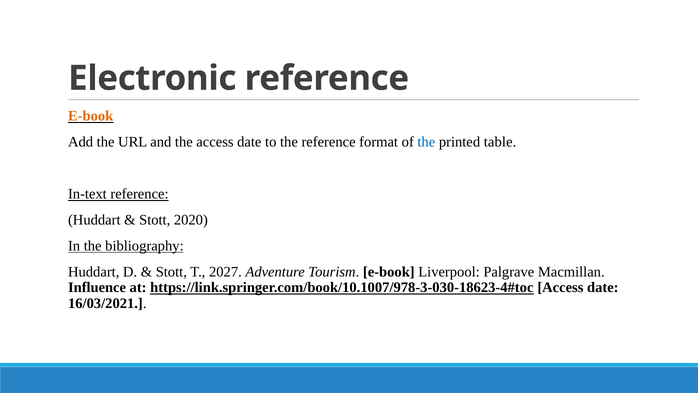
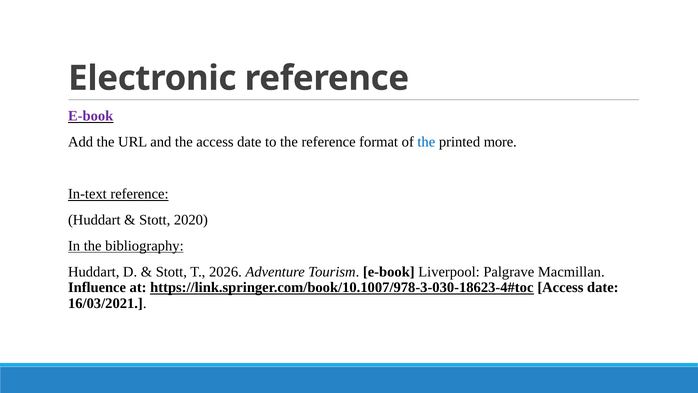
E-book colour: orange -> purple (91, 116)
table: table -> more (500, 142)
2027: 2027 -> 2026 (225, 272)
